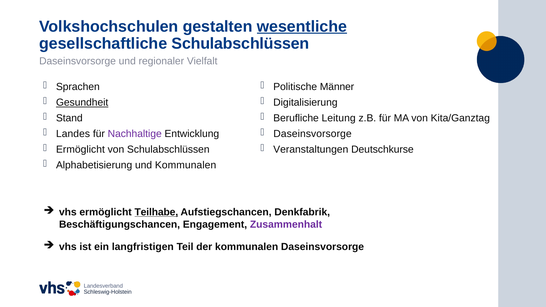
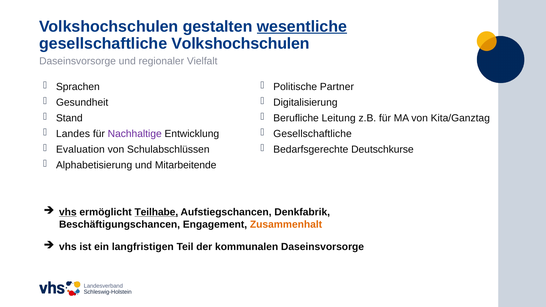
gesellschaftliche Schulabschlüssen: Schulabschlüssen -> Volkshochschulen (240, 44)
Männer: Männer -> Partner (337, 87)
Gesundheit underline: present -> none (82, 103)
Daseinsvorsorge: Daseinsvorsorge -> Gesellschaftliche (313, 134)
Ermöglicht: Ermöglicht -> Evaluation (80, 150)
Veranstaltungen: Veranstaltungen -> Bedarfsgerechte (311, 150)
und Kommunalen: Kommunalen -> Mitarbeitende (186, 165)
vhs underline: none -> present (68, 212)
Zusammenhalt colour: purple -> orange (286, 224)
